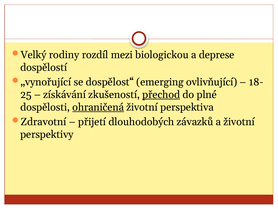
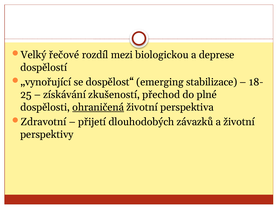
rodiny: rodiny -> řečové (64, 55)
ovlivňující: ovlivňující -> stabilizace (212, 82)
přechod underline: present -> none (161, 94)
